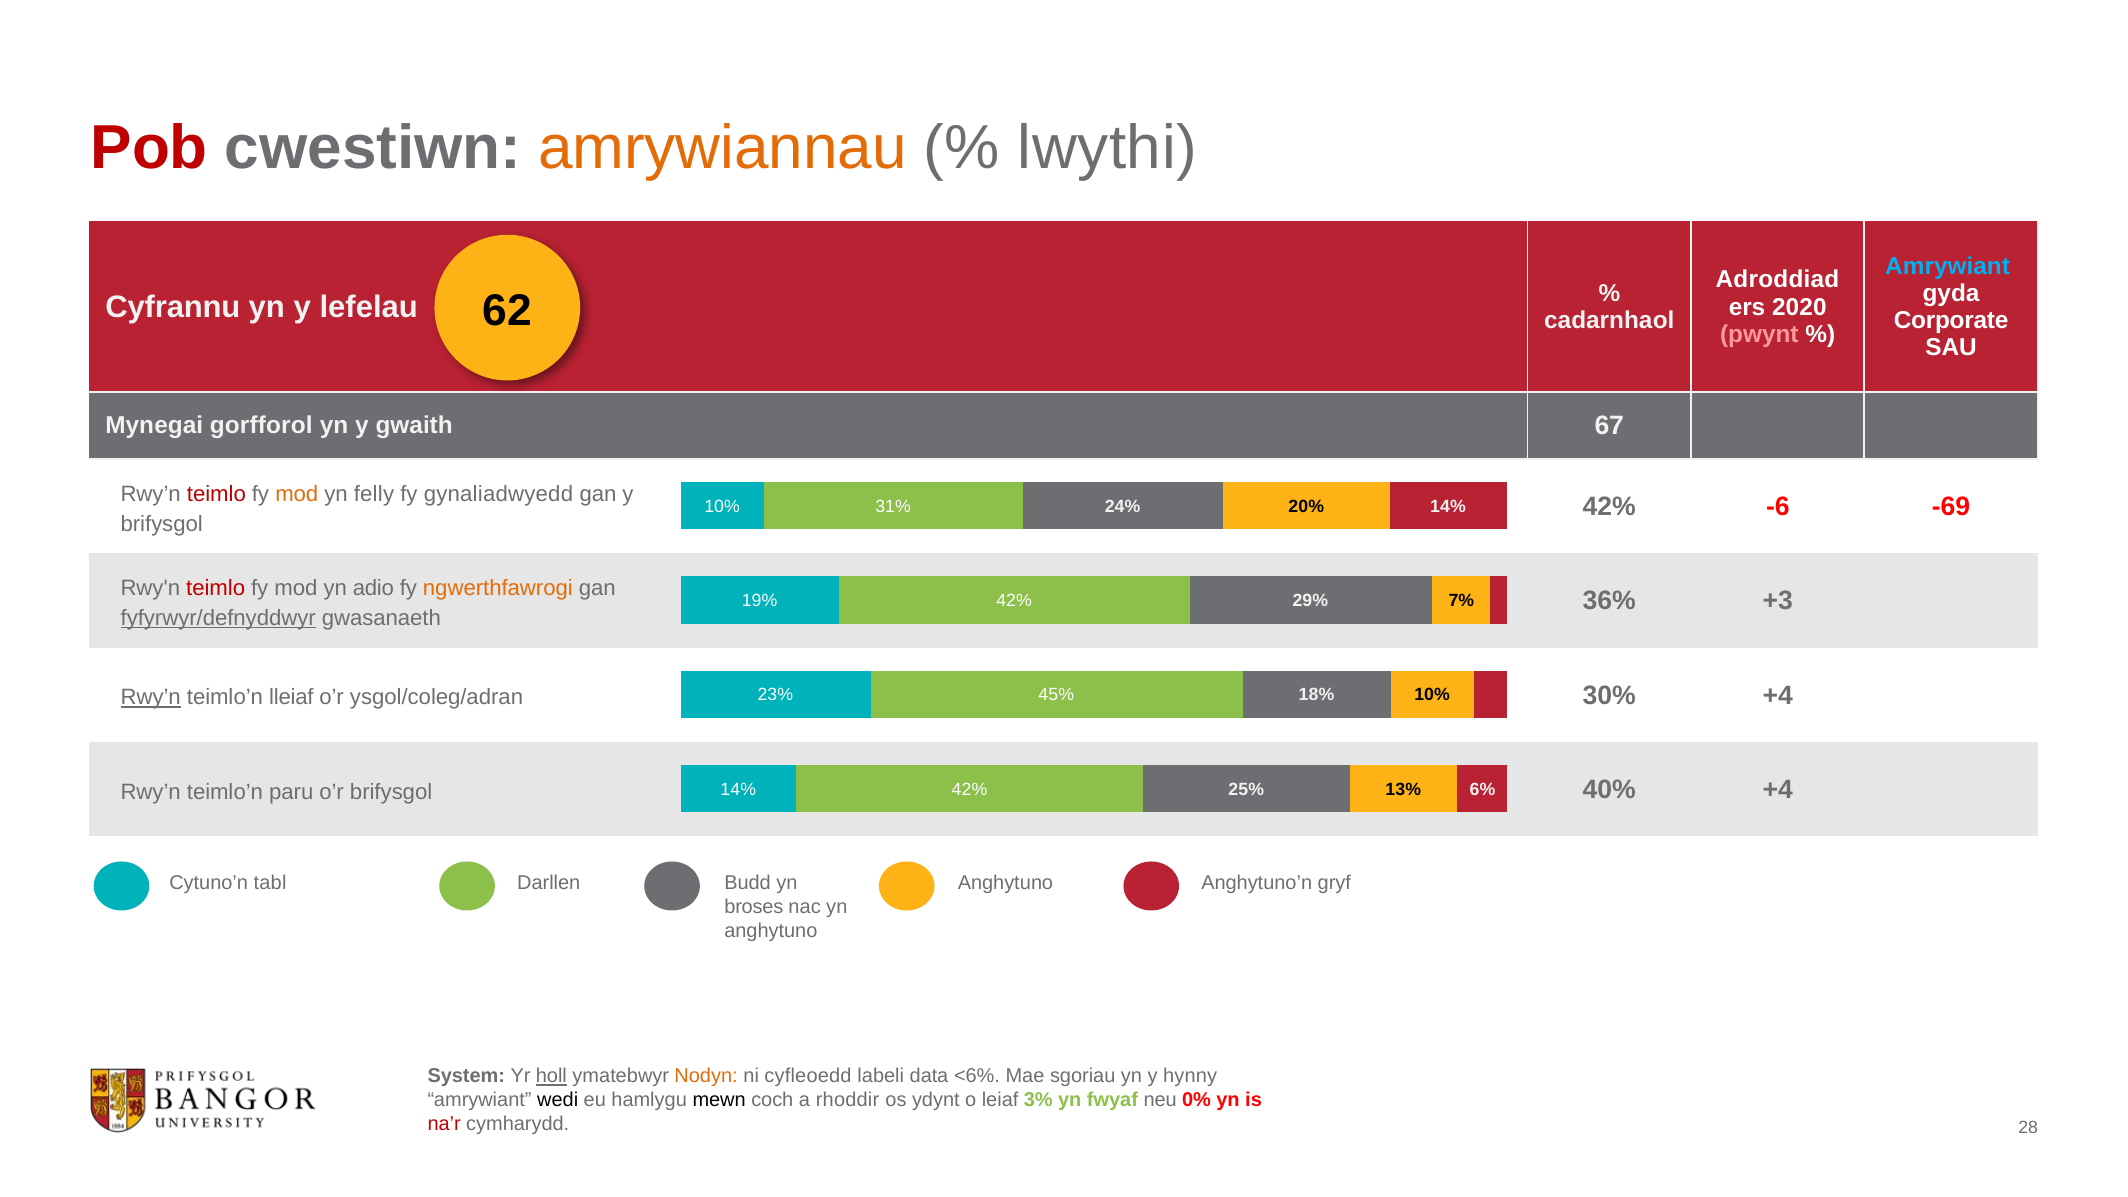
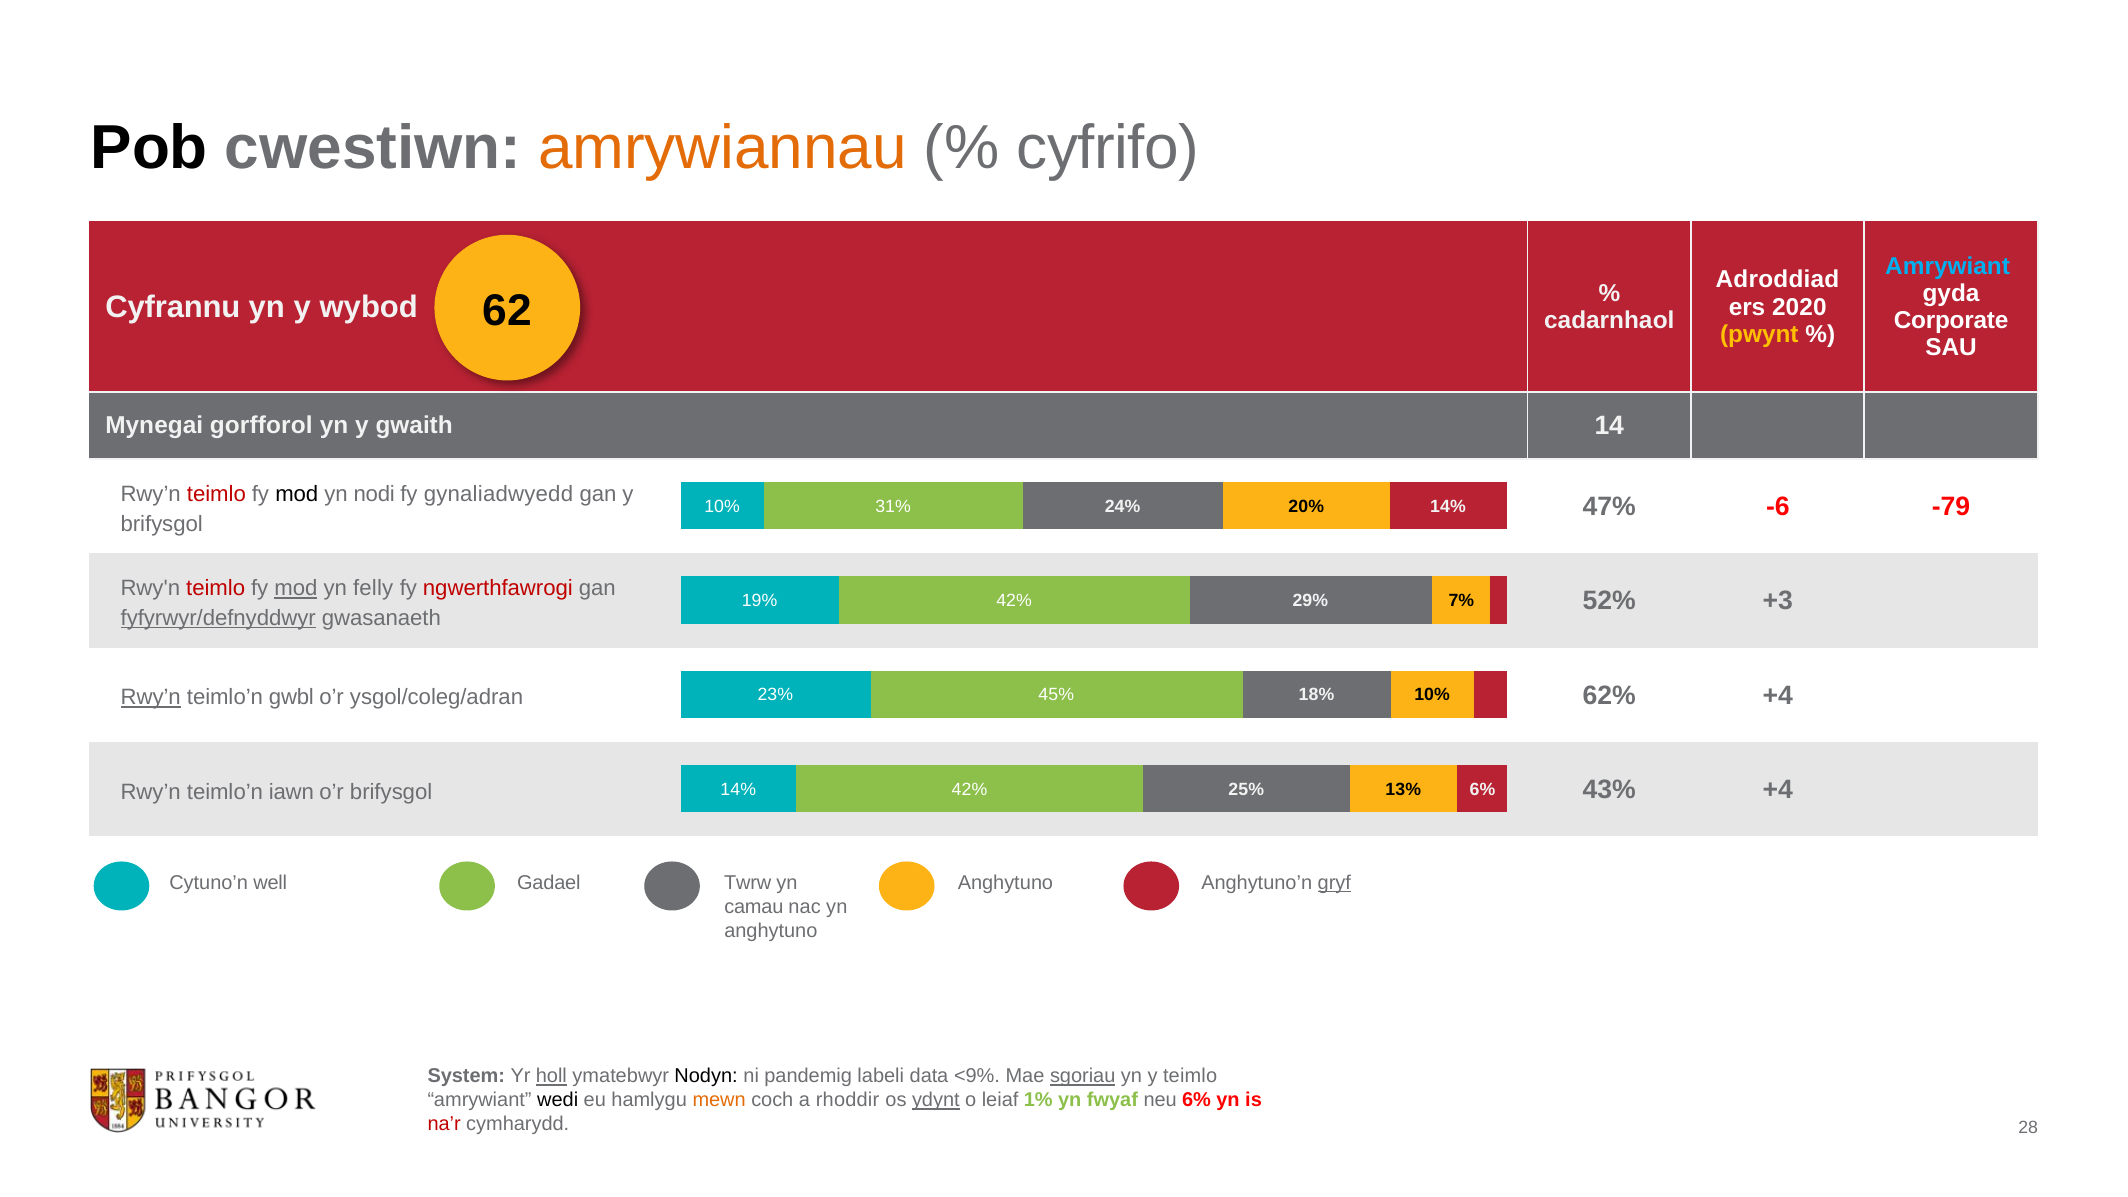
Pob colour: red -> black (149, 148)
lwythi: lwythi -> cyfrifo (1108, 148)
lefelau: lefelau -> wybod (369, 307)
pwynt colour: pink -> yellow (1759, 334)
67: 67 -> 14 (1609, 426)
mod colour: orange -> black (297, 494)
felly: felly -> nodi (374, 494)
42%: 42% -> 47% (1609, 507)
-69: -69 -> -79 (1951, 507)
mod underline: none -> present (296, 588)
adio: adio -> felly (373, 588)
ngwerthfawrogi colour: orange -> red (498, 588)
36%: 36% -> 52% (1609, 601)
lleiaf: lleiaf -> gwbl (291, 697)
30%: 30% -> 62% (1609, 695)
paru: paru -> iawn (291, 792)
40%: 40% -> 43% (1609, 790)
tabl: tabl -> well (270, 883)
Darllen: Darllen -> Gadael (549, 883)
Budd: Budd -> Twrw (748, 883)
gryf underline: none -> present (1334, 883)
broses: broses -> camau (754, 907)
Nodyn colour: orange -> black (706, 1076)
cyfleoedd: cyfleoedd -> pandemig (808, 1076)
<6%: <6% -> <9% (977, 1076)
sgoriau underline: none -> present (1083, 1076)
y hynny: hynny -> teimlo (1190, 1076)
mewn colour: black -> orange (719, 1100)
ydynt underline: none -> present (936, 1100)
3%: 3% -> 1% (1038, 1100)
neu 0%: 0% -> 6% (1197, 1100)
